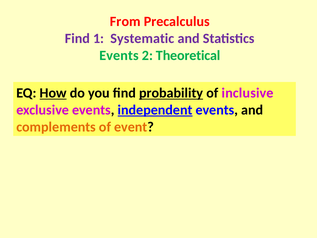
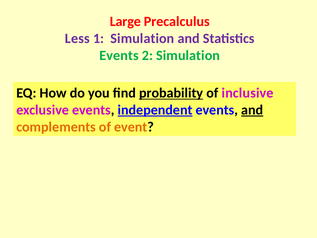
From: From -> Large (125, 22)
Find: Find -> Less (77, 38)
1 Systematic: Systematic -> Simulation (142, 38)
2 Theoretical: Theoretical -> Simulation (188, 55)
How underline: present -> none (53, 93)
and underline: none -> present (252, 110)
